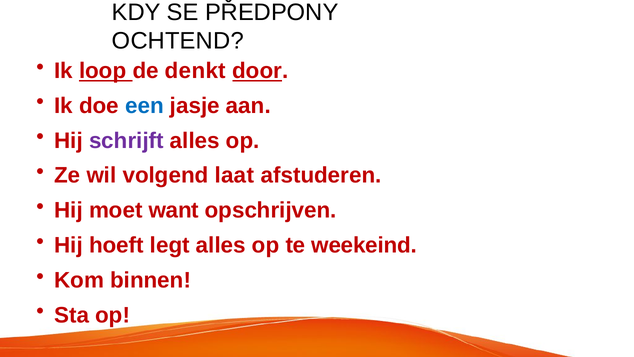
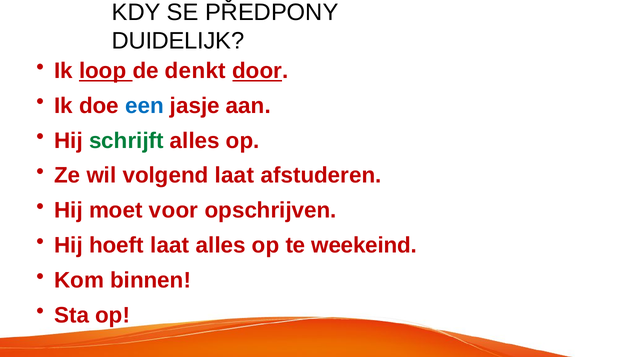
OCHTEND: OCHTEND -> DUIDELIJK (178, 41)
schrijft colour: purple -> green (126, 141)
want: want -> voor (174, 210)
hoeft legt: legt -> laat (170, 245)
